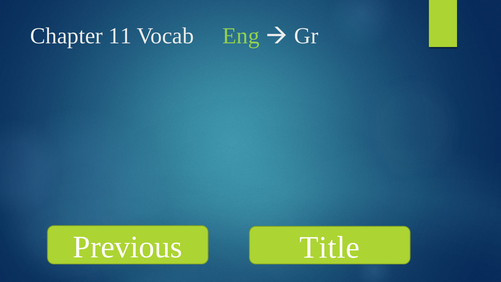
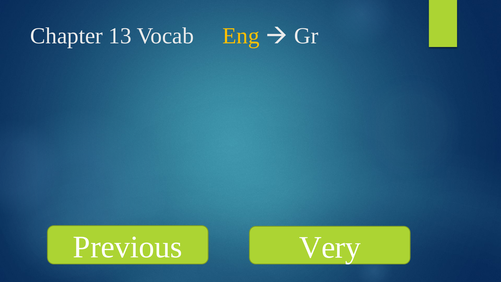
11: 11 -> 13 (120, 36)
Eng colour: light green -> yellow (241, 36)
Title: Title -> Very (330, 247)
